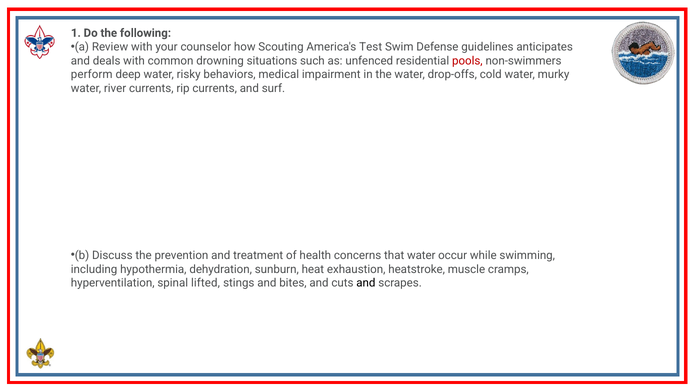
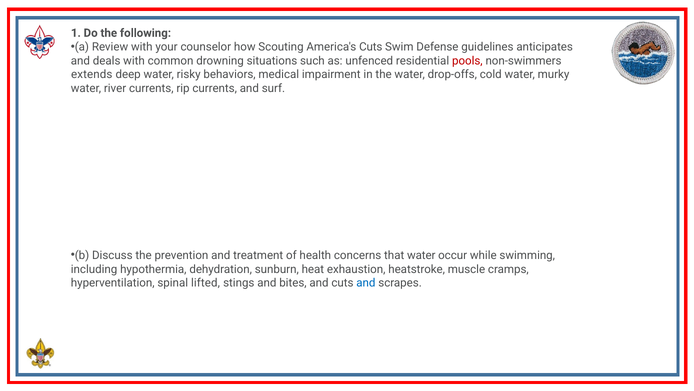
America's Test: Test -> Cuts (371, 47)
perform: perform -> extends (92, 75)
and colour: black -> blue (366, 283)
